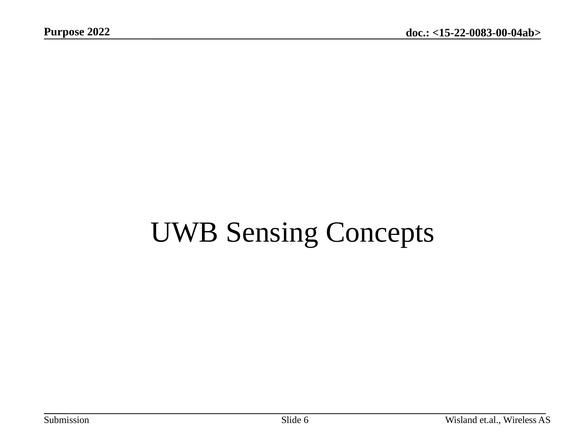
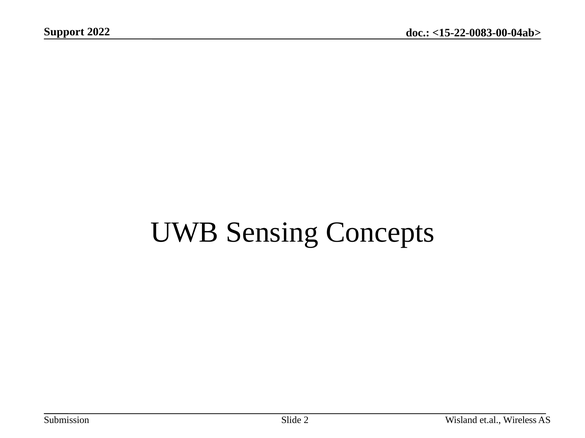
Purpose: Purpose -> Support (64, 32)
6: 6 -> 2 (306, 421)
